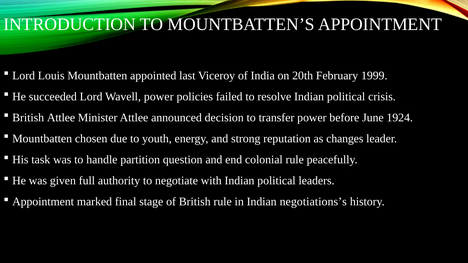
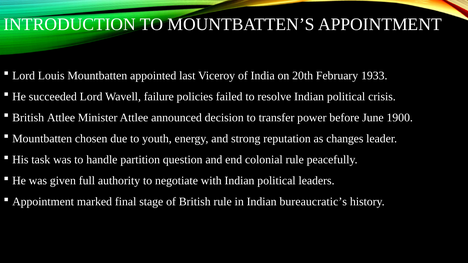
1999: 1999 -> 1933 (374, 76)
Wavell power: power -> failure (159, 97)
1924: 1924 -> 1900 (400, 118)
negotiations’s: negotiations’s -> bureaucratic’s (313, 202)
